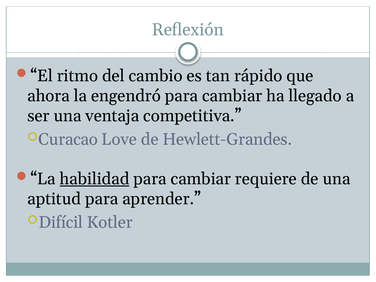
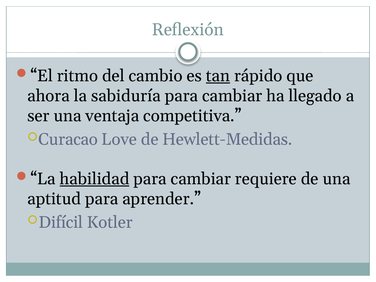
tan underline: none -> present (218, 76)
engendró: engendró -> sabiduría (126, 96)
Hewlett-Grandes: Hewlett-Grandes -> Hewlett-Medidas (227, 139)
